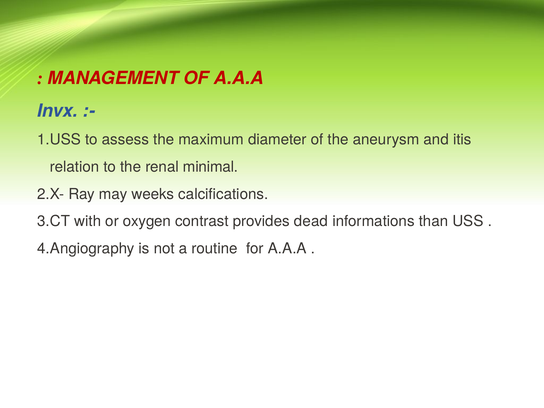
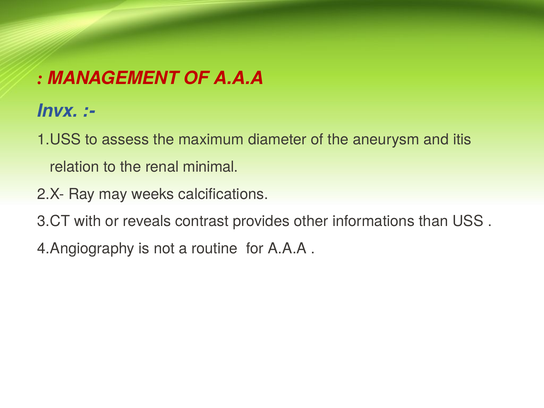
oxygen: oxygen -> reveals (147, 221)
dead: dead -> other (311, 221)
